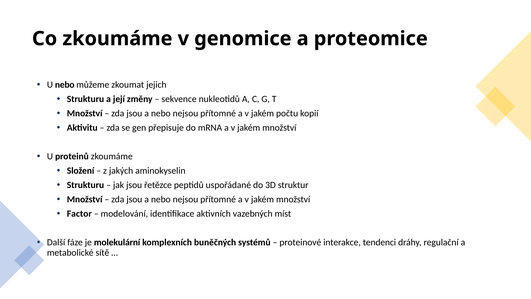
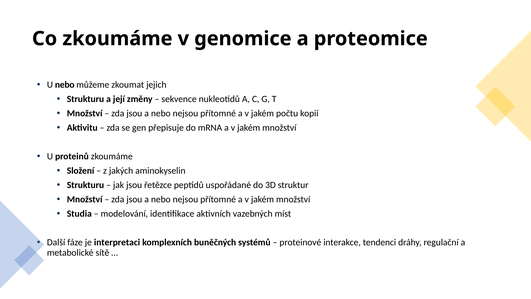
Factor: Factor -> Studia (79, 214)
molekulární: molekulární -> interpretaci (117, 242)
